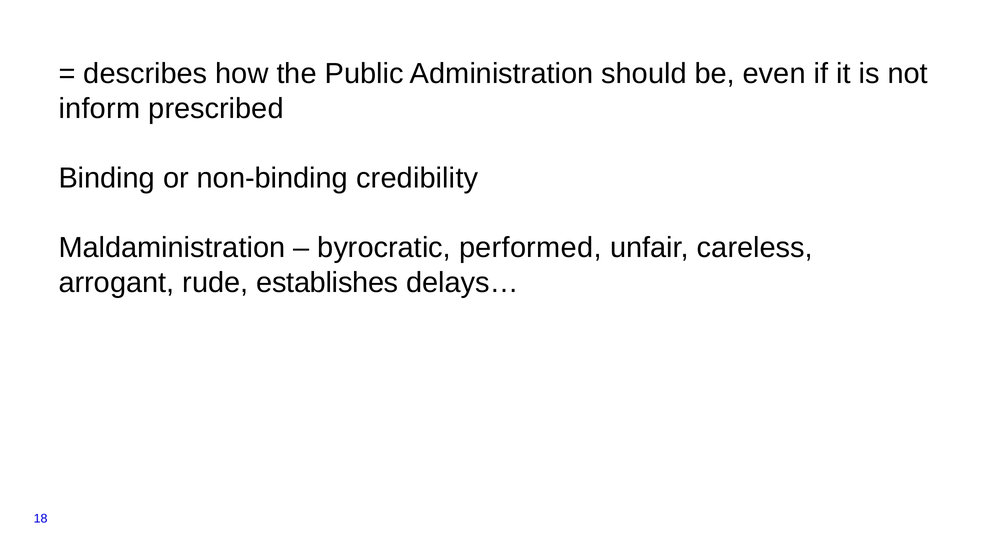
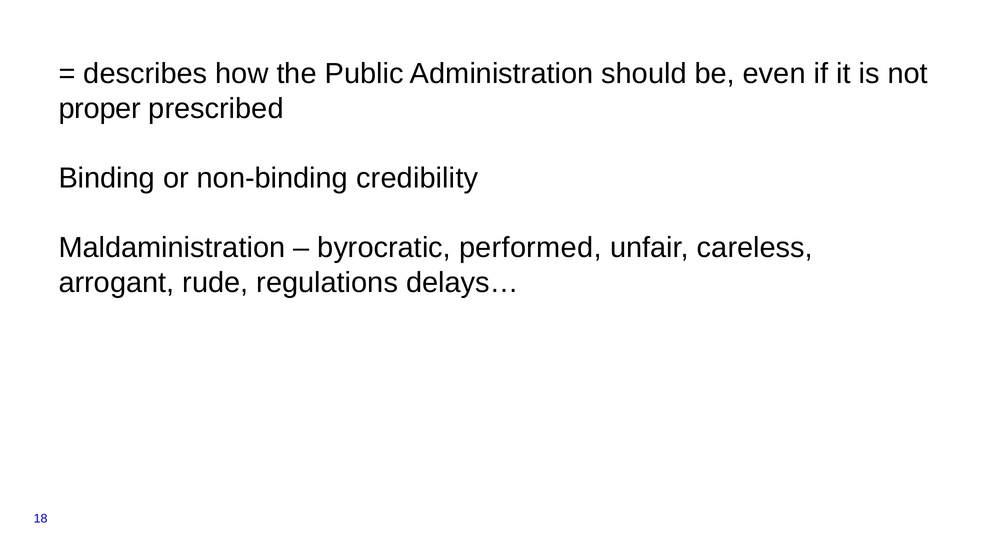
inform: inform -> proper (100, 109)
establishes: establishes -> regulations (327, 282)
